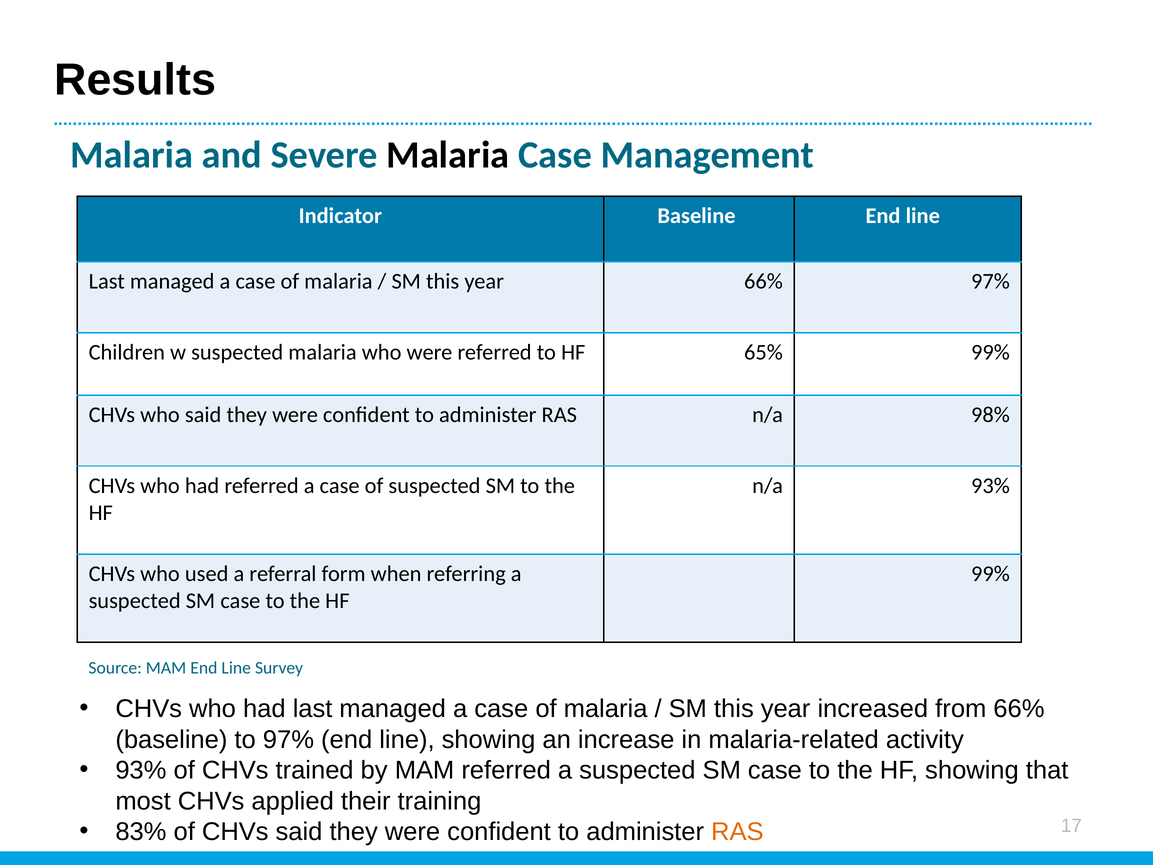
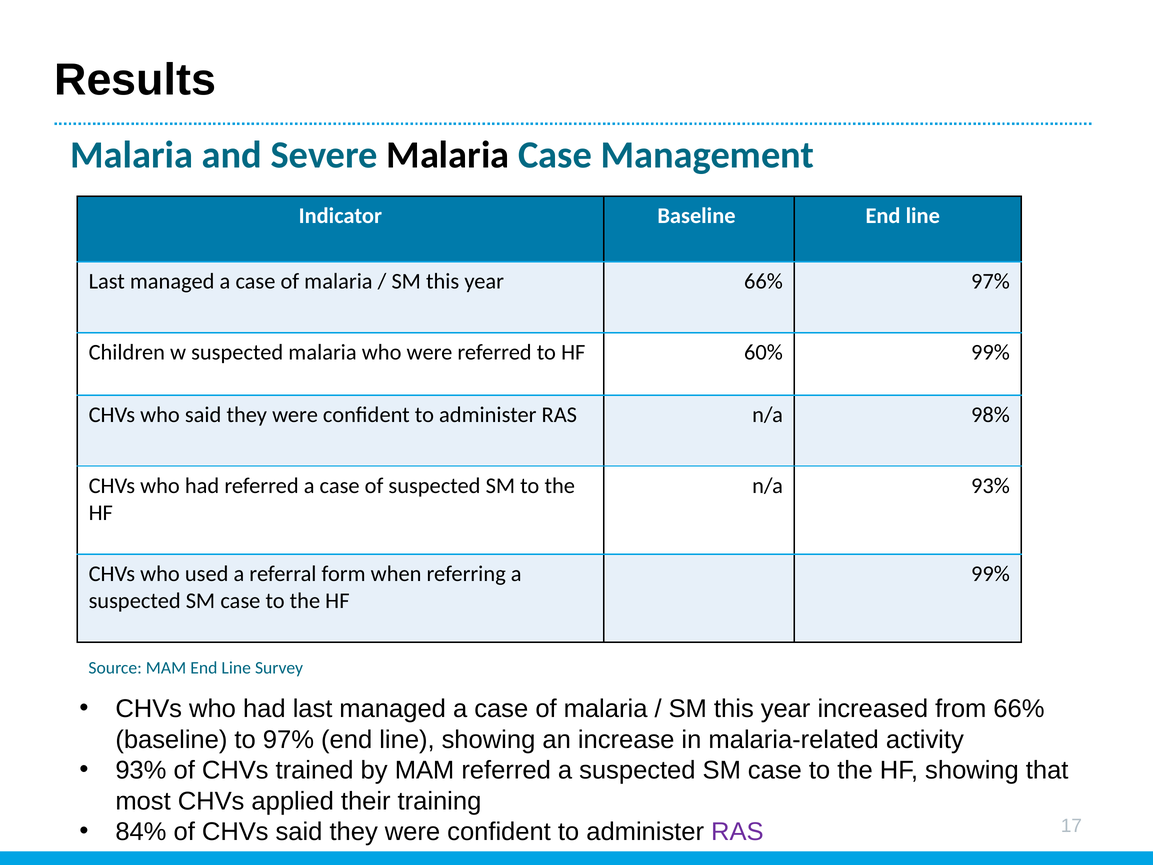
65%: 65% -> 60% (763, 352)
83%: 83% -> 84% (141, 832)
RAS colour: orange -> purple (737, 832)
